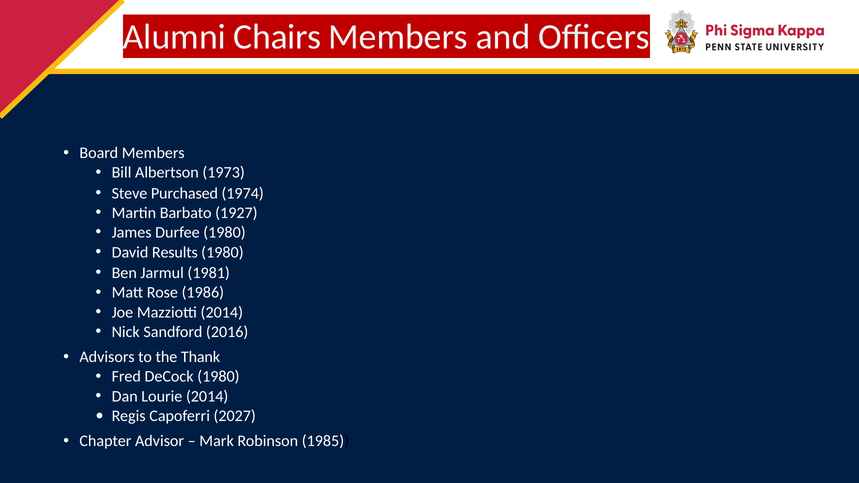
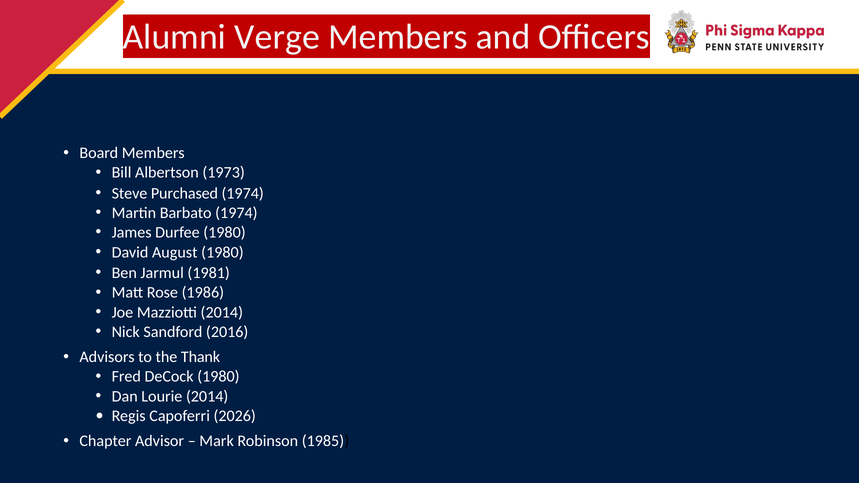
Chairs: Chairs -> Verge (277, 37)
Barbato 1927: 1927 -> 1974 (236, 213)
Results: Results -> August (175, 252)
2027: 2027 -> 2026 (235, 416)
